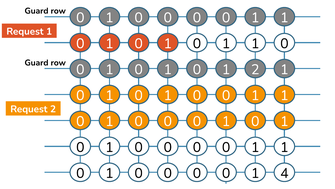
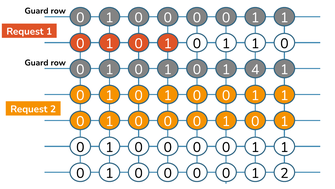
0 2: 2 -> 4 (255, 69)
0 4: 4 -> 2 (284, 173)
